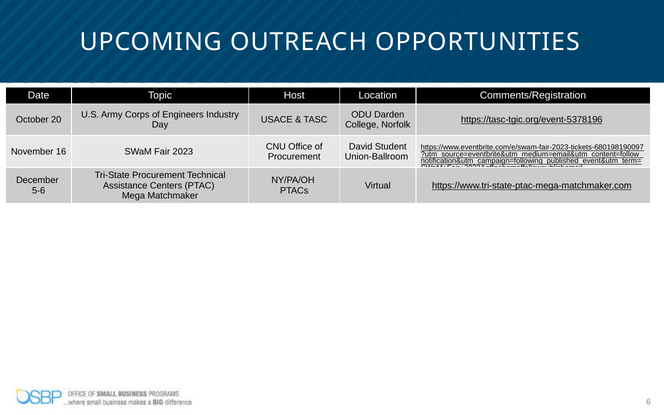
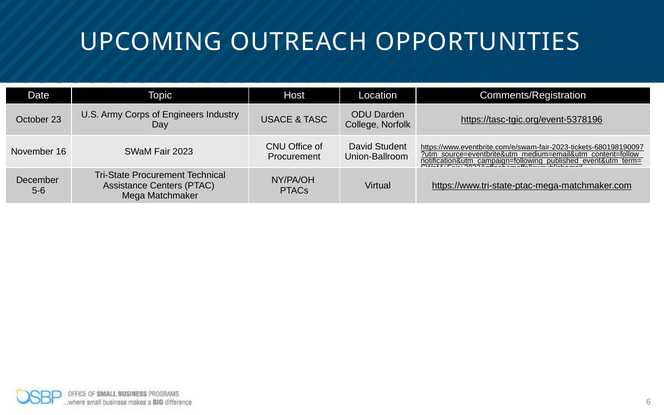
20: 20 -> 23 (56, 120)
